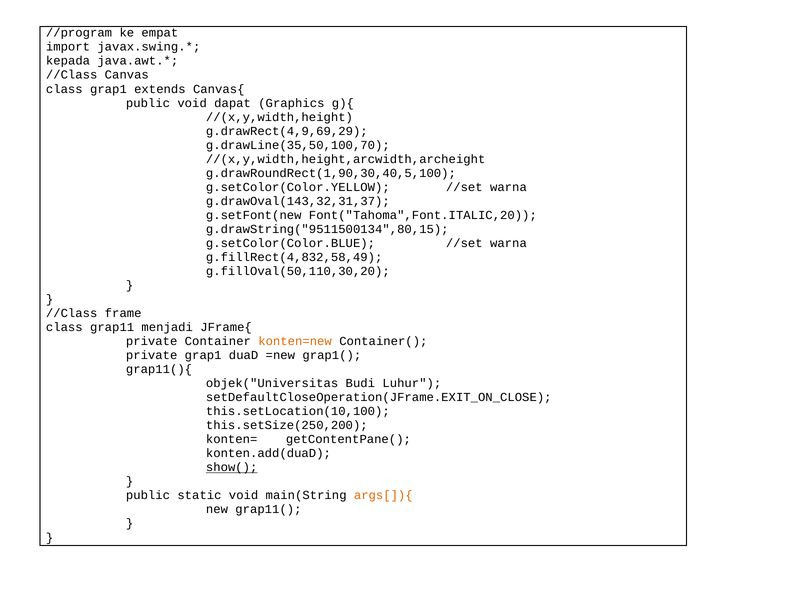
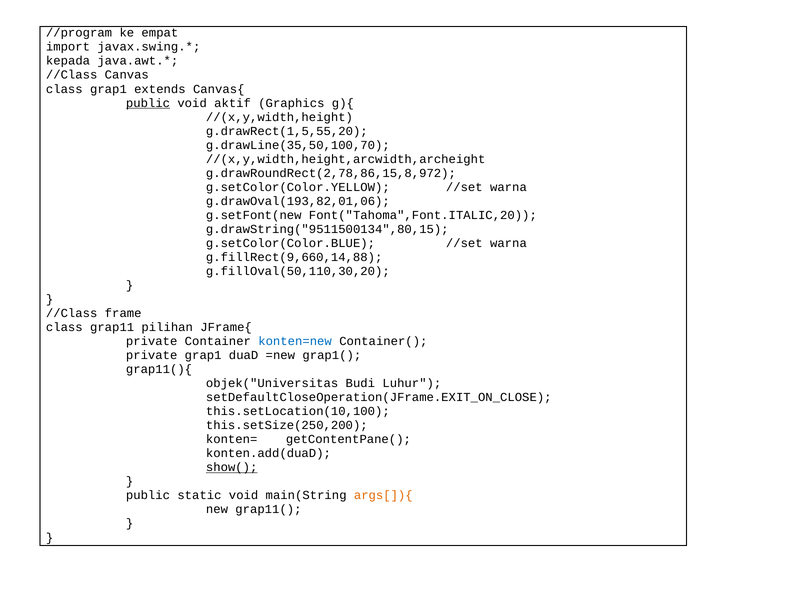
public underline: none -> present (148, 103)
dapat: dapat -> aktif (233, 103)
g.drawRect(4,9,69,29: g.drawRect(4,9,69,29 -> g.drawRect(1,5,55,20 (287, 131)
g.drawRoundRect(1,90,30,40,5,100: g.drawRoundRect(1,90,30,40,5,100 -> g.drawRoundRect(2,78,86,15,8,972 (331, 173)
g.drawOval(143,32,31,37: g.drawOval(143,32,31,37 -> g.drawOval(193,82,01,06 (298, 201)
g.fillRect(4,832,58,49: g.fillRect(4,832,58,49 -> g.fillRect(9,660,14,88 (294, 257)
menjadi: menjadi -> pilihan (167, 327)
konten=new colour: orange -> blue (295, 341)
